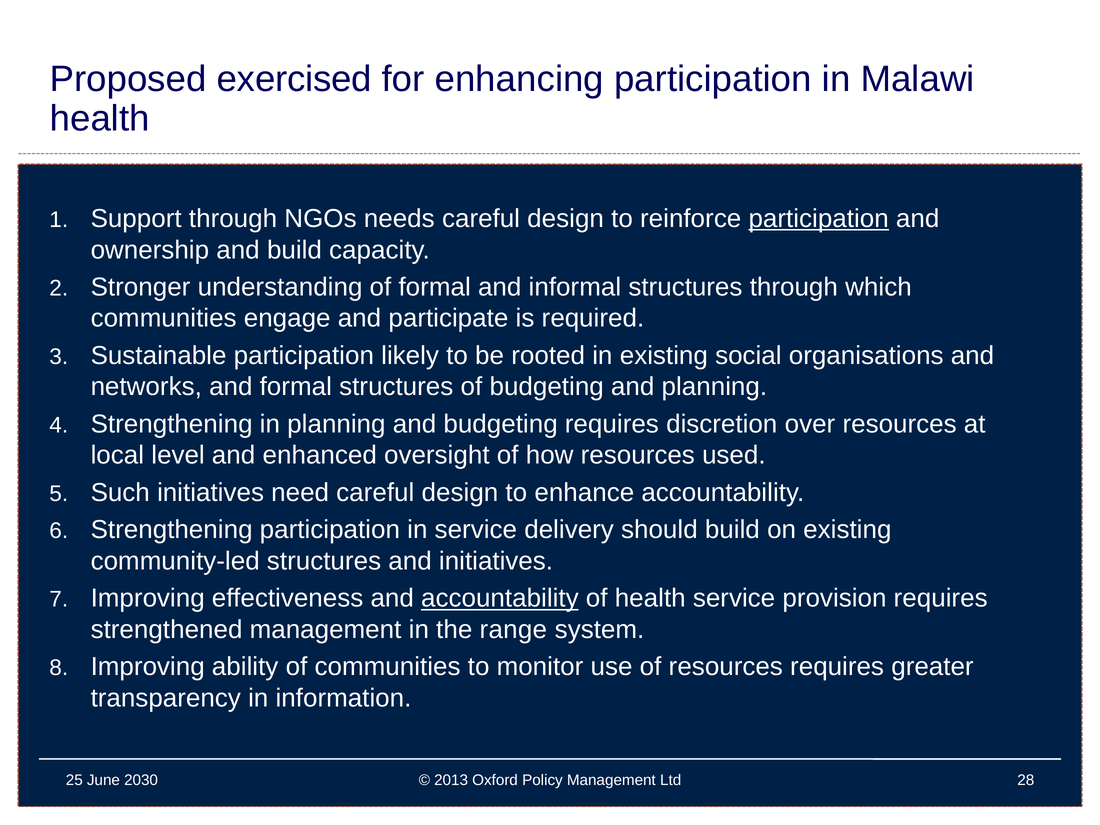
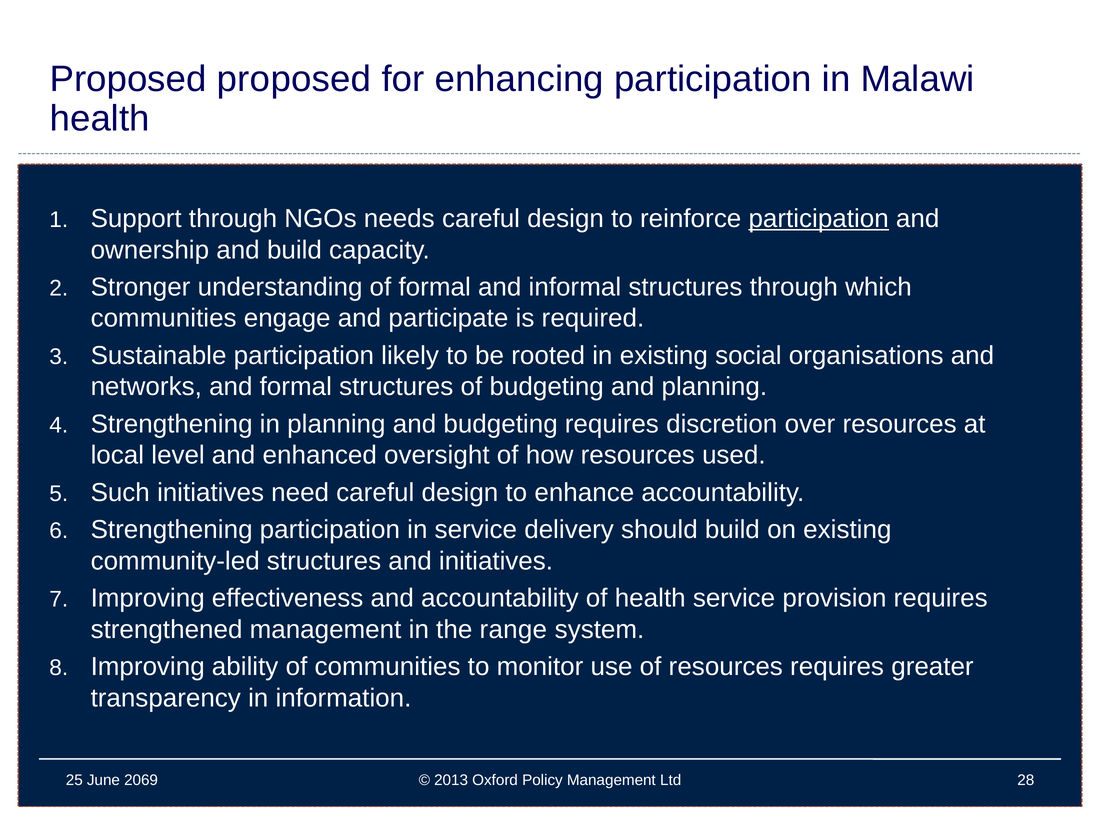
Proposed exercised: exercised -> proposed (294, 79)
accountability underline: present -> none (500, 598)
2030: 2030 -> 2069 (141, 780)
